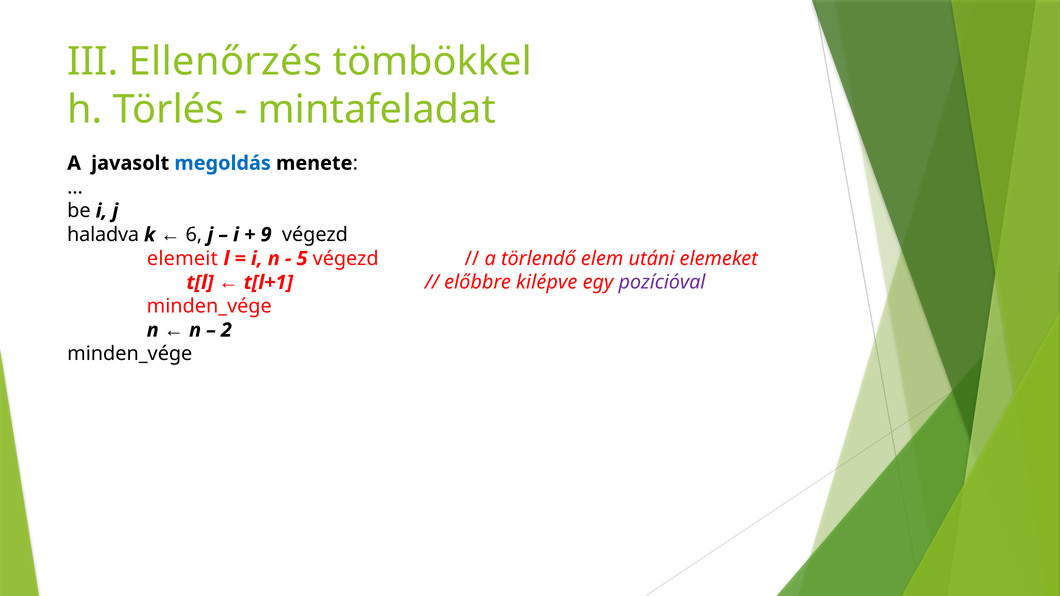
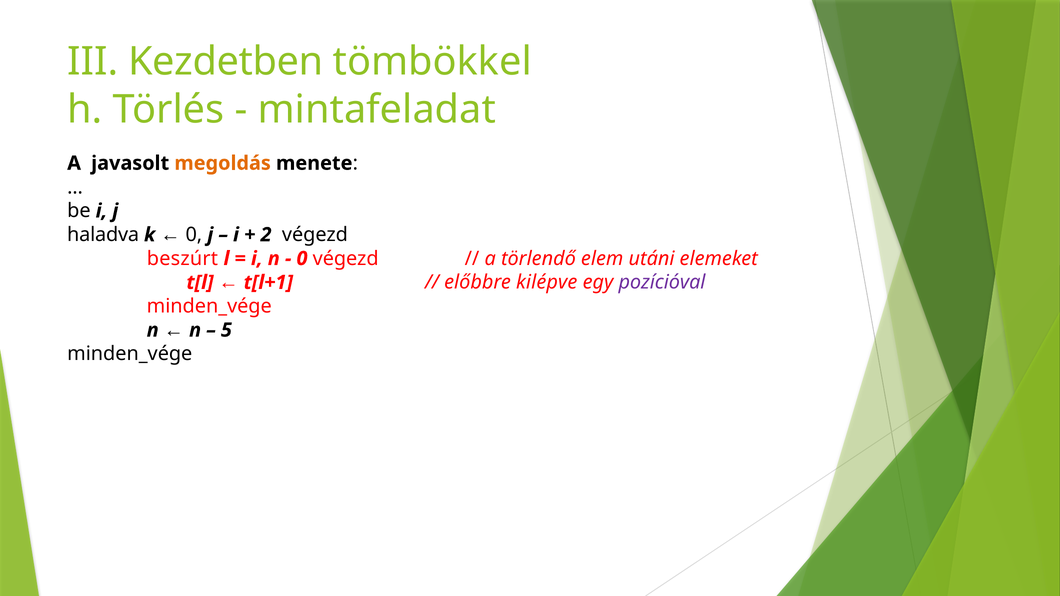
Ellenőrzés: Ellenőrzés -> Kezdetben (226, 62)
megoldás colour: blue -> orange (223, 163)
6: 6 -> 0 (194, 235)
9: 9 -> 2 (266, 235)
elemeit: elemeit -> beszúrt (182, 259)
5: 5 -> 0 (302, 259)
2: 2 -> 5 (226, 330)
